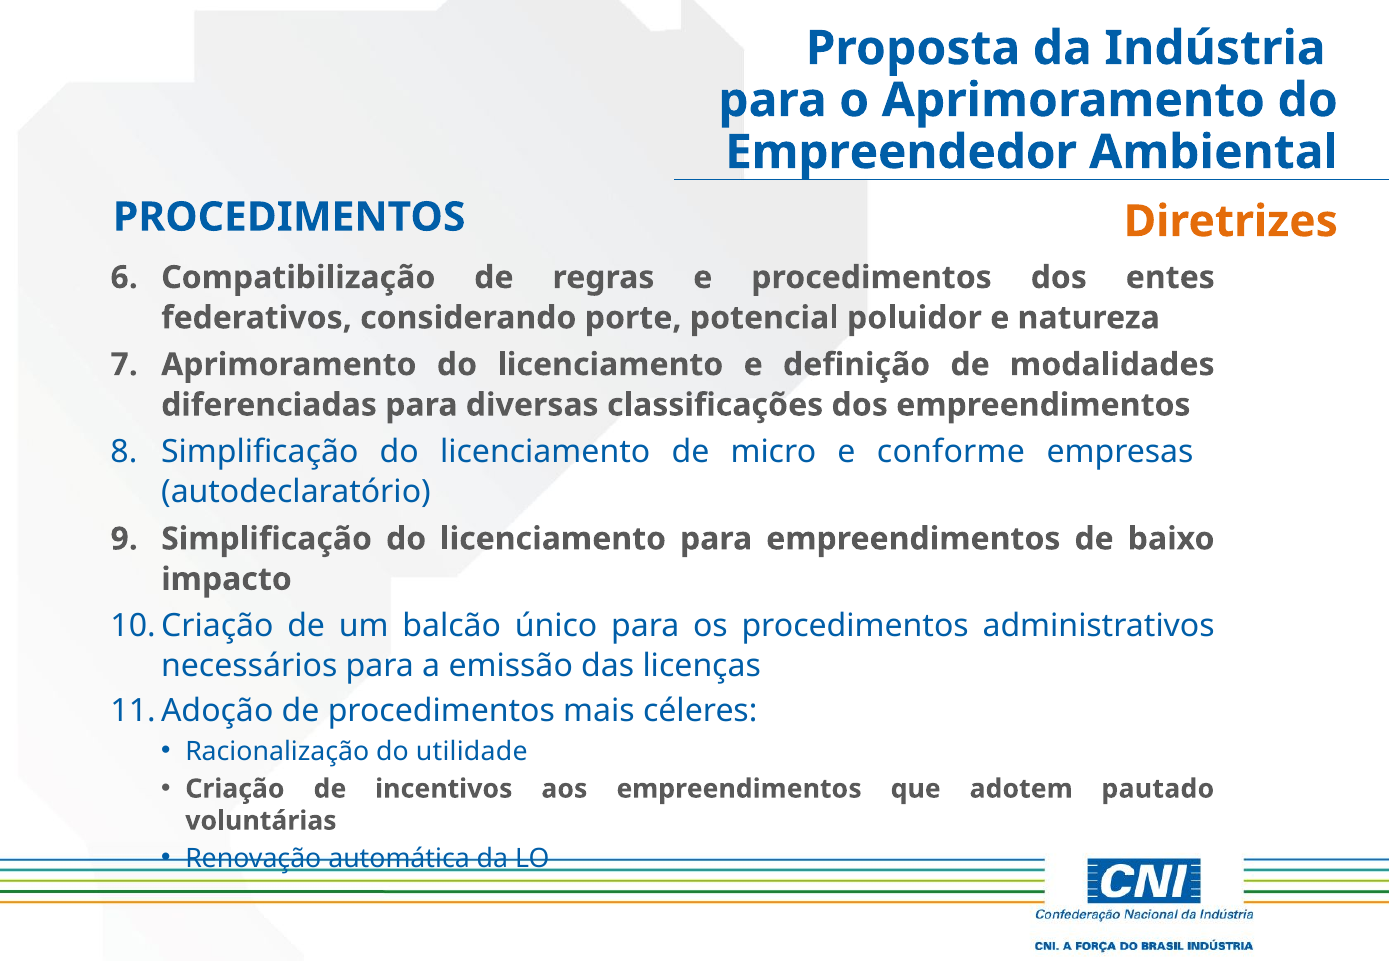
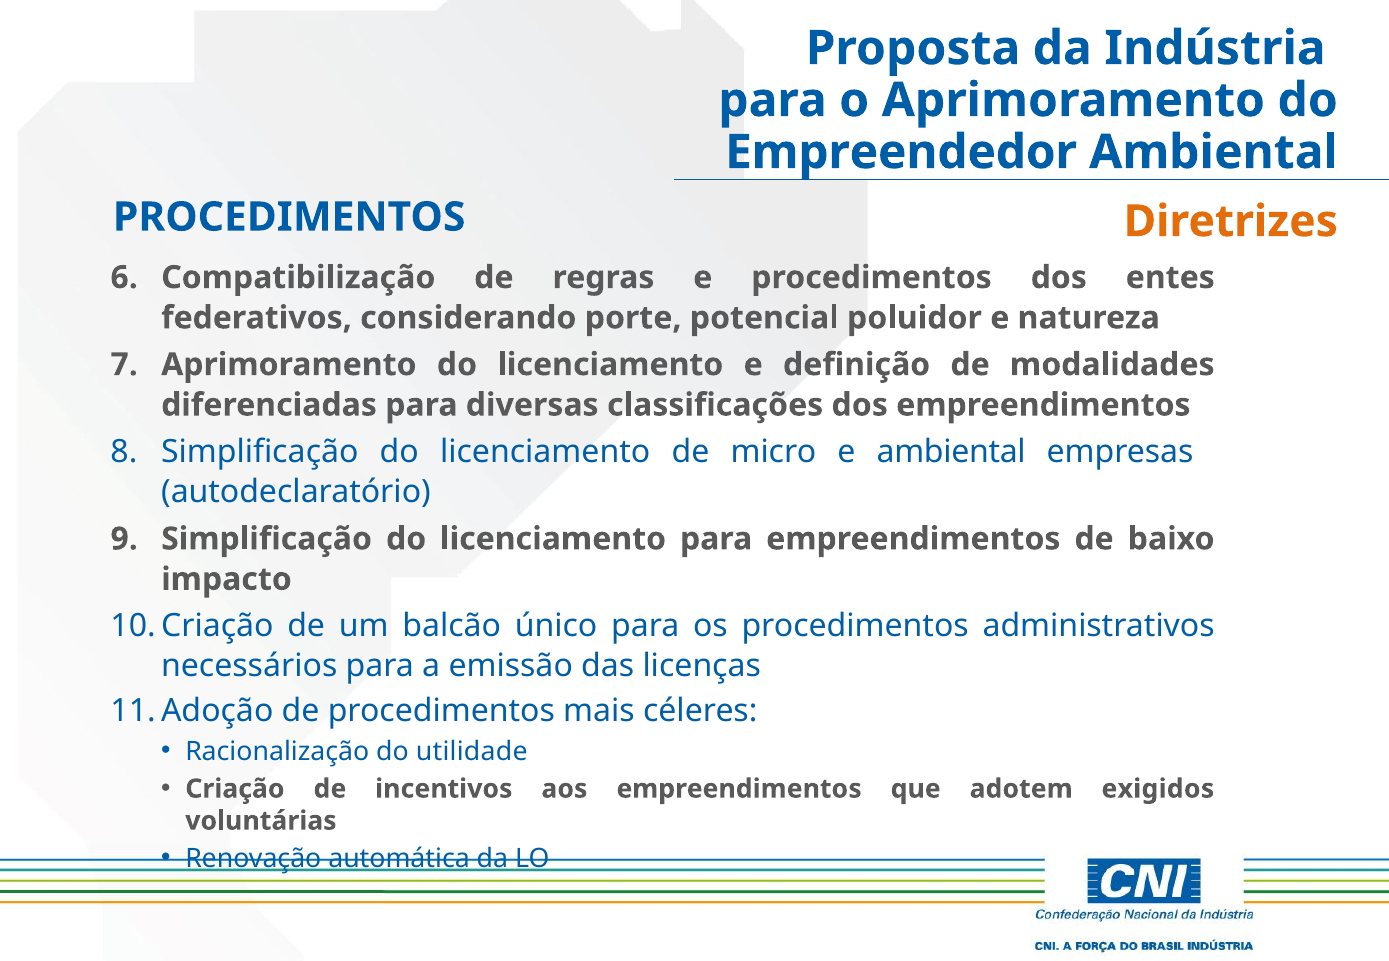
e conforme: conforme -> ambiental (951, 452)
pautado: pautado -> exigidos (1158, 789)
